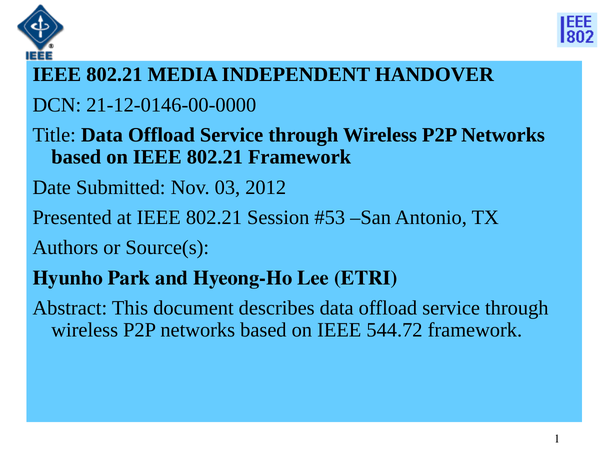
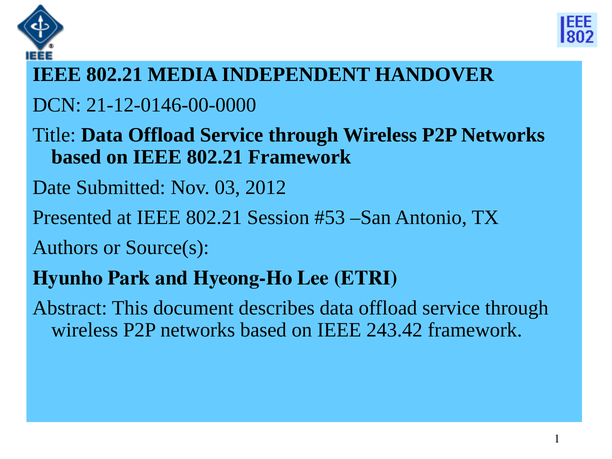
544.72: 544.72 -> 243.42 (394, 330)
